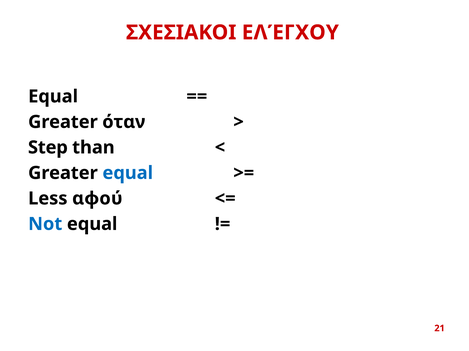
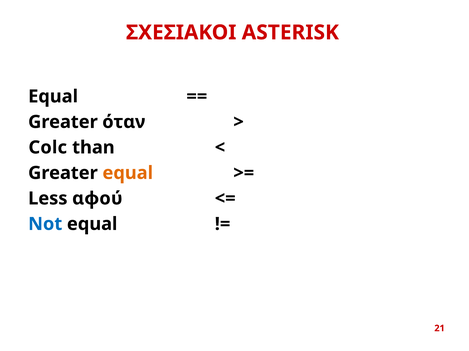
ΕΛΈΓΧΟΥ: ΕΛΈΓΧΟΥ -> ASTERISK (290, 33)
Step: Step -> Colc (48, 148)
equal colour: blue -> orange (128, 173)
